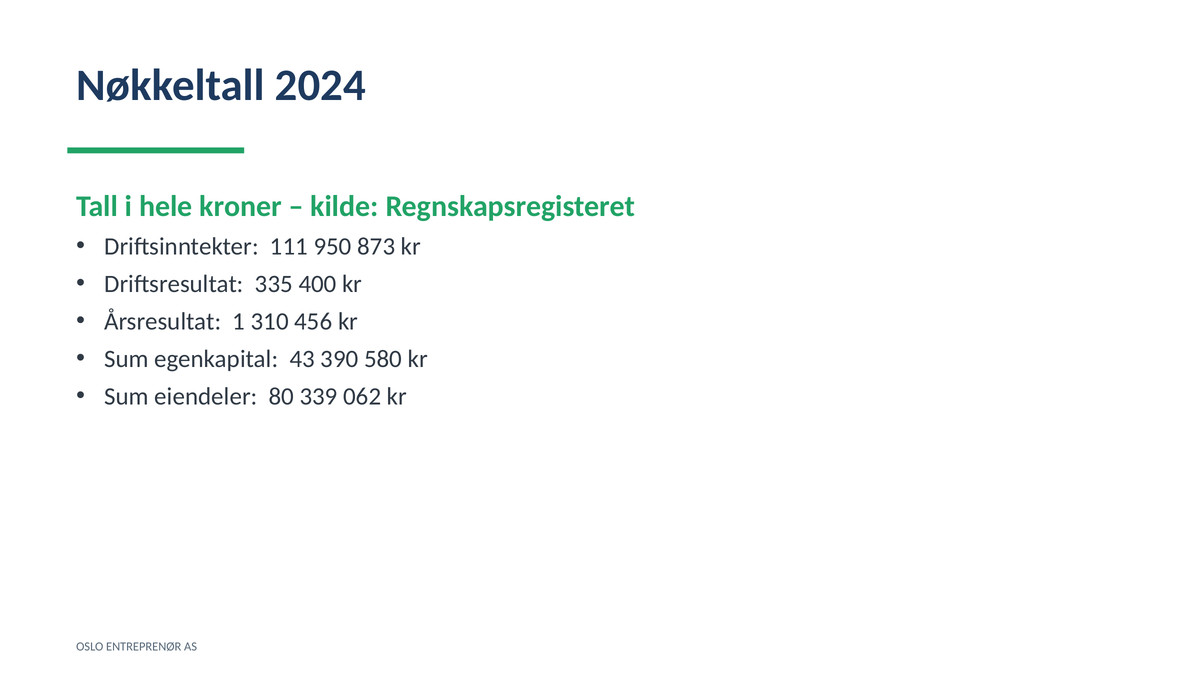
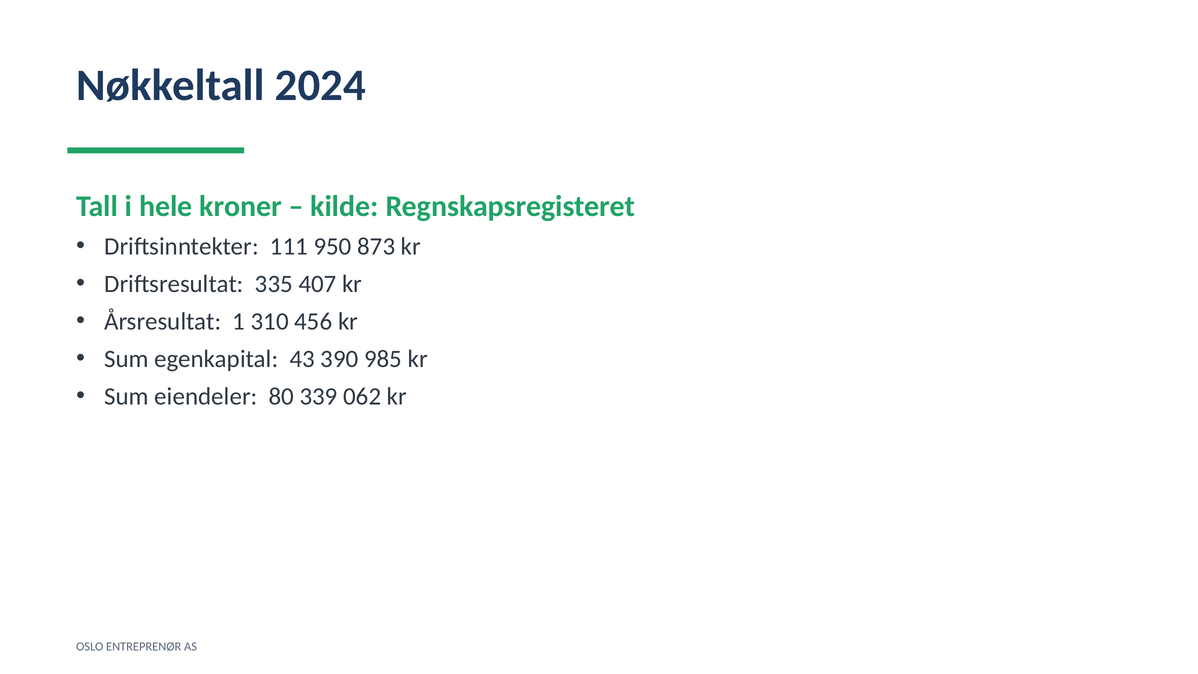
400: 400 -> 407 (318, 284)
580: 580 -> 985 (383, 359)
